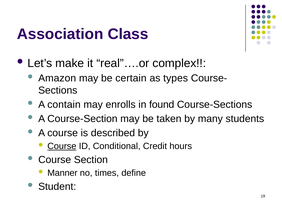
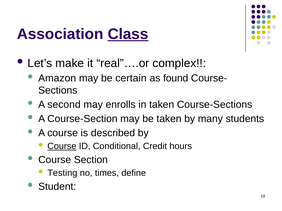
Class underline: none -> present (128, 34)
types: types -> found (176, 78)
contain: contain -> second (64, 105)
in found: found -> taken (162, 105)
Manner: Manner -> Testing (62, 173)
